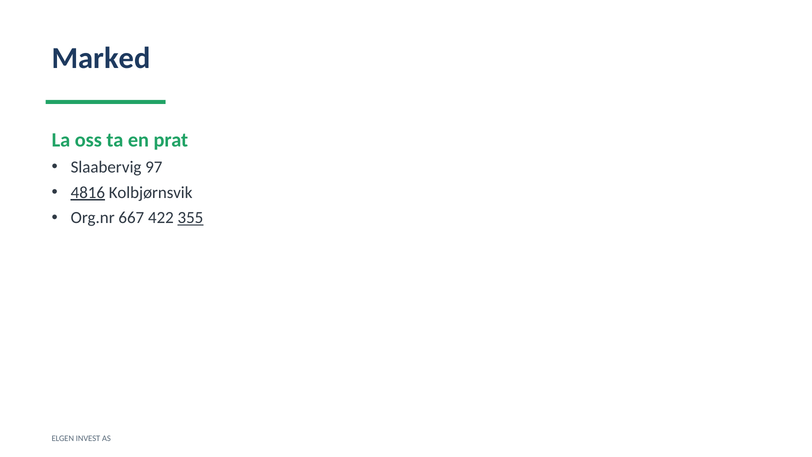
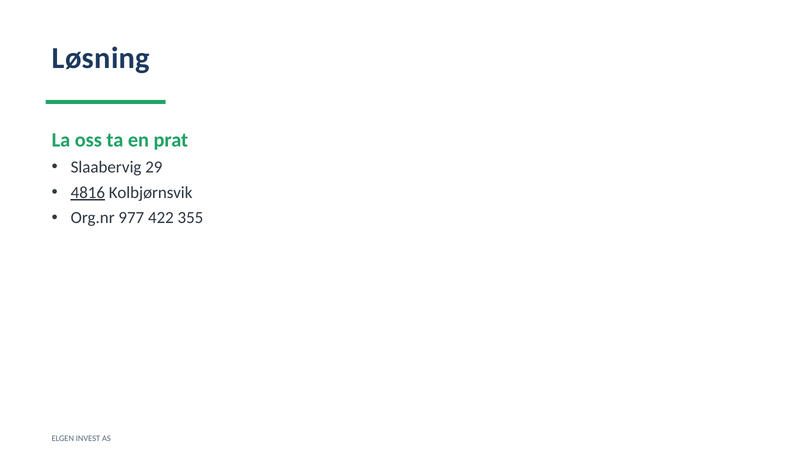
Marked: Marked -> Løsning (101, 58)
97: 97 -> 29 (154, 167)
667: 667 -> 977 (131, 218)
355 underline: present -> none (190, 218)
